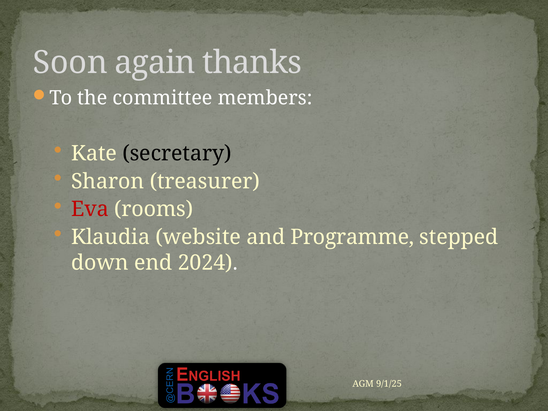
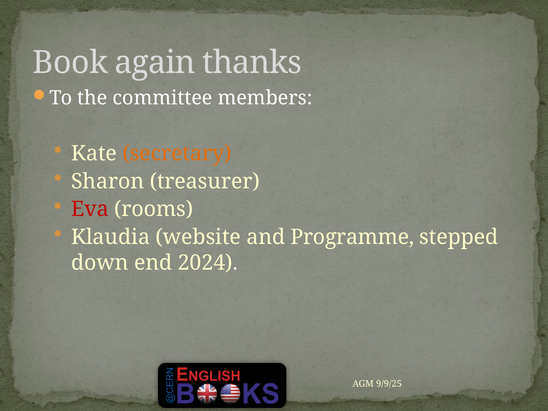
Soon: Soon -> Book (70, 63)
secretary colour: black -> orange (177, 153)
9/1/25: 9/1/25 -> 9/9/25 (389, 384)
